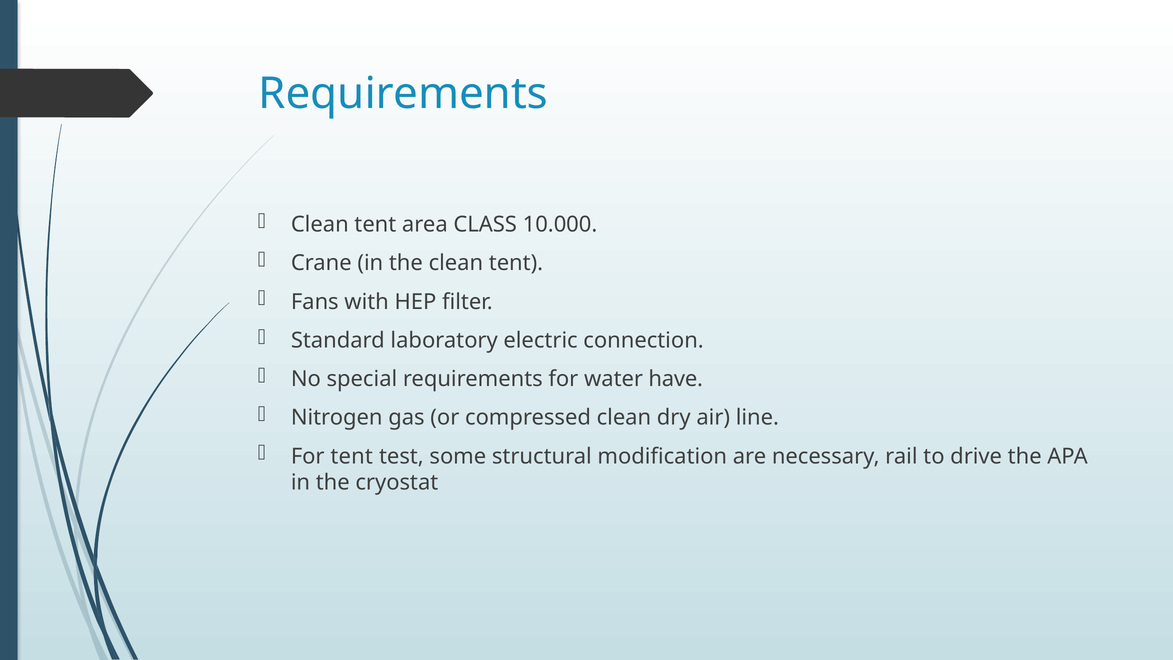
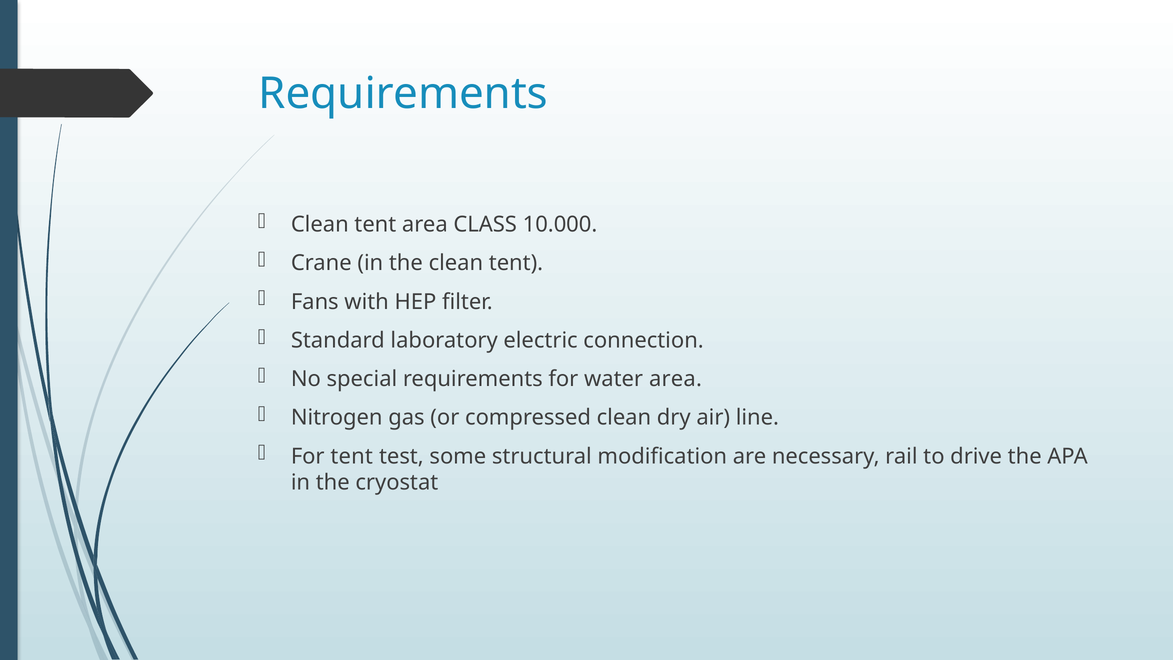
water have: have -> area (675, 379)
